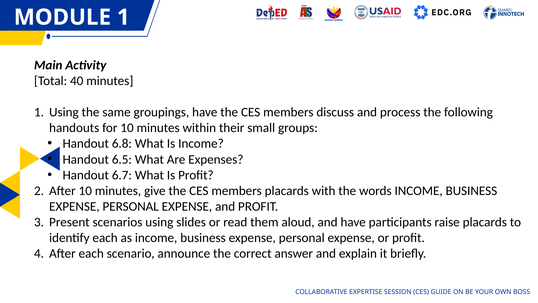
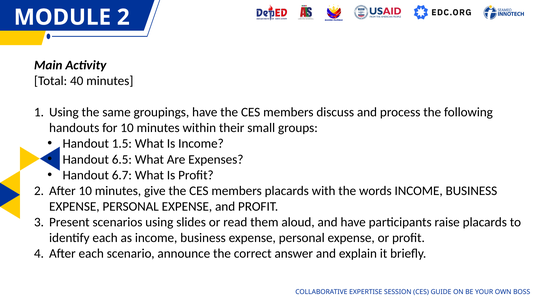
MODULE 1: 1 -> 2 (123, 17)
6.8: 6.8 -> 1.5 (122, 143)
